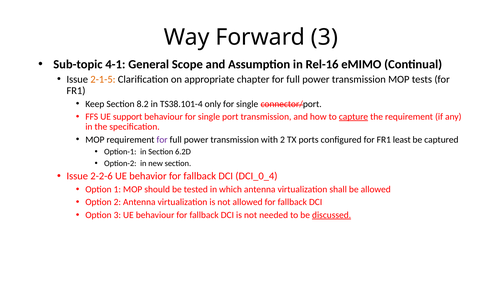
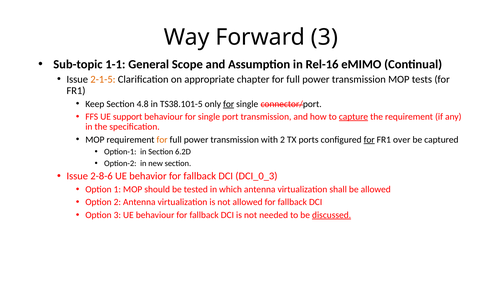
4-1: 4-1 -> 1-1 (115, 64)
8.2: 8.2 -> 4.8 (143, 104)
TS38.101-4: TS38.101-4 -> TS38.101-5 (181, 104)
for underline: none -> present (229, 104)
for colour: purple -> orange (162, 140)
for underline: none -> present (369, 140)
least: least -> over (402, 140)
2-2-6: 2-2-6 -> 2-8-6 (102, 176)
DCI_0_4: DCI_0_4 -> DCI_0_3 (256, 176)
